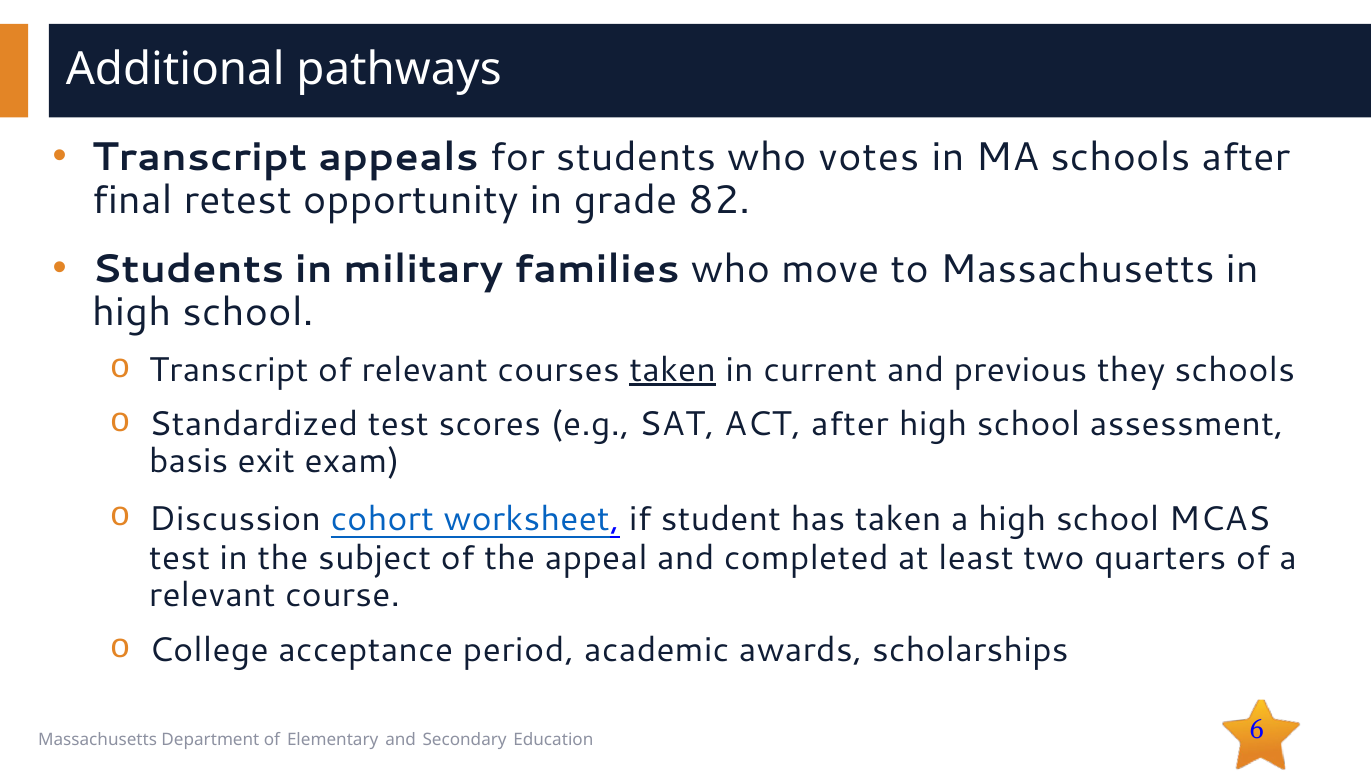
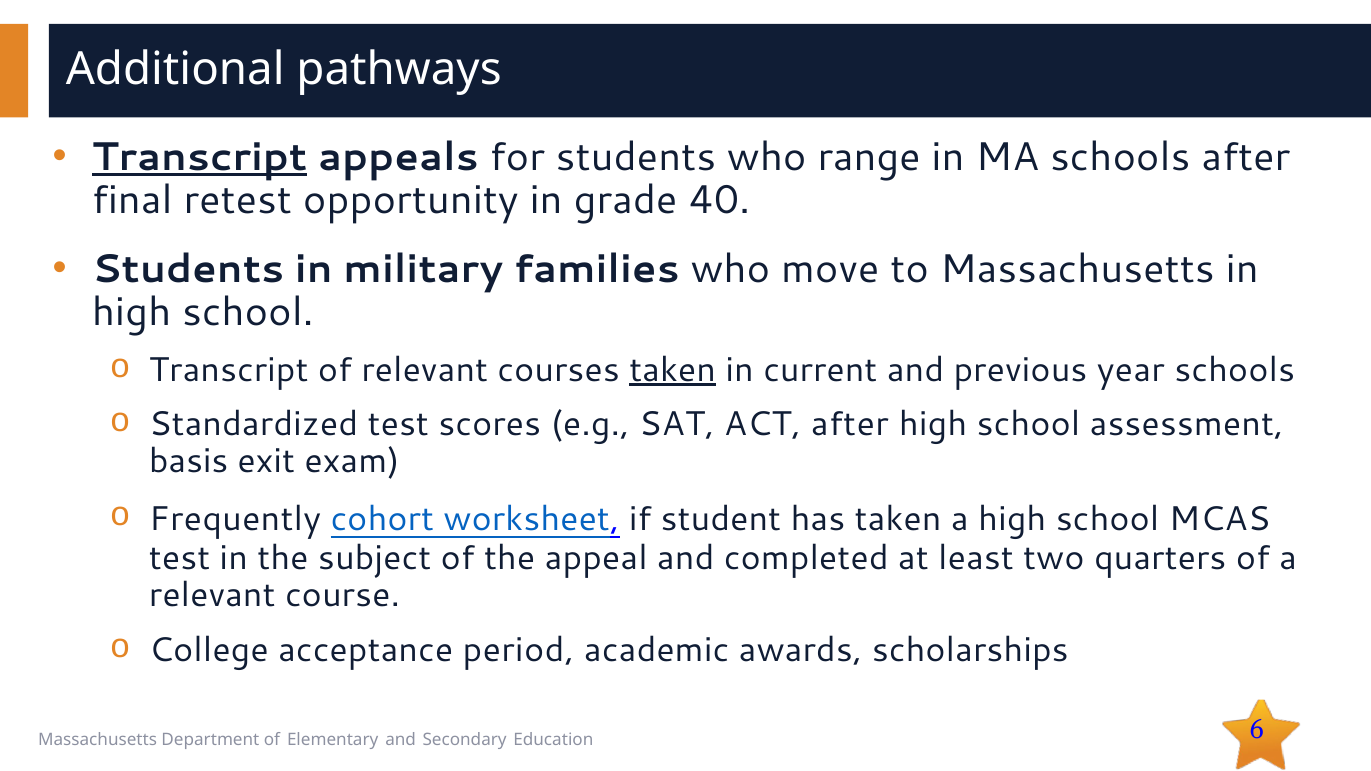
Transcript underline: none -> present (200, 157)
votes: votes -> range (869, 157)
82: 82 -> 40 (719, 200)
they: they -> year (1131, 370)
Discussion: Discussion -> Frequently (235, 520)
